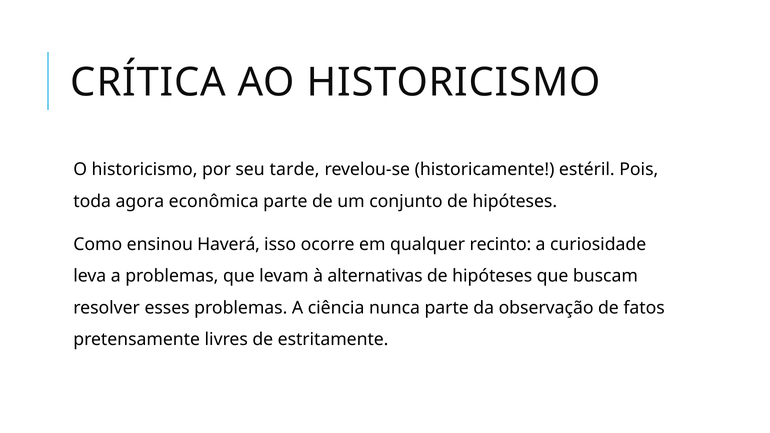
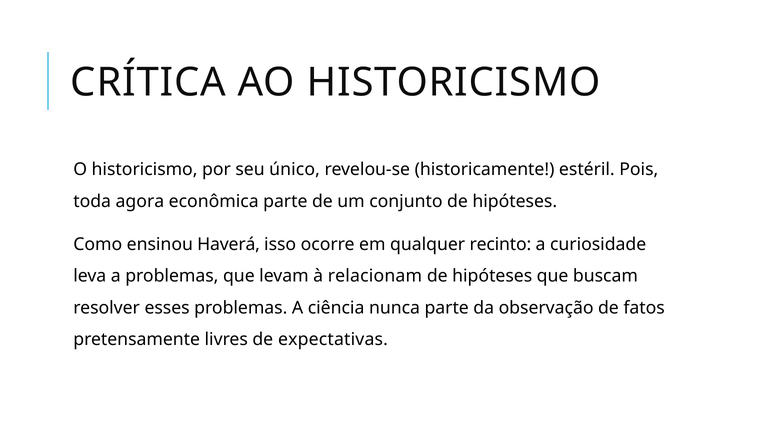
tarde: tarde -> único (295, 170)
alternativas: alternativas -> relacionam (375, 276)
estritamente: estritamente -> expectativas (333, 340)
